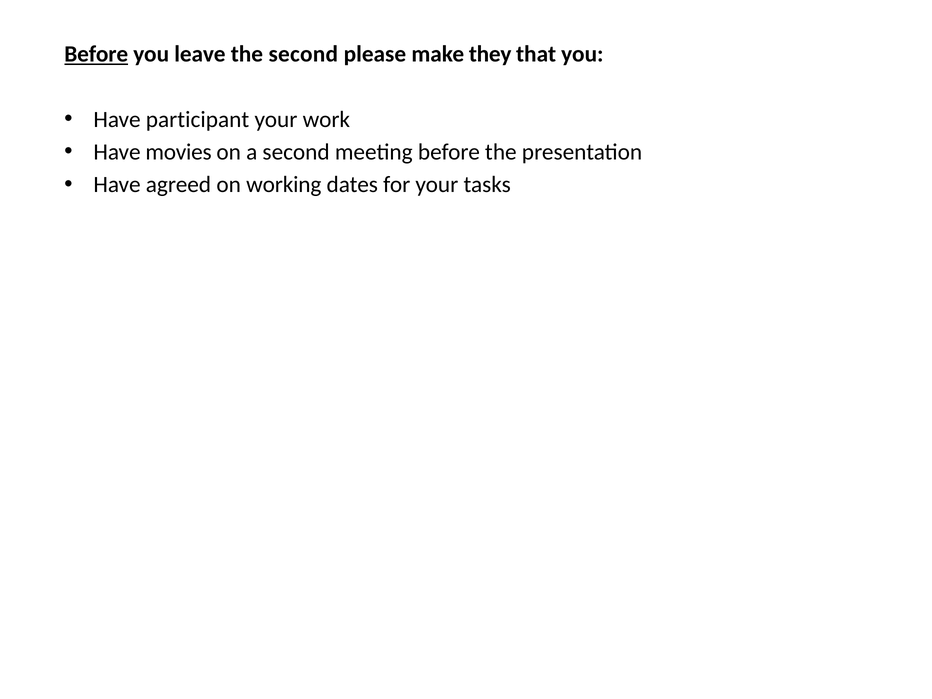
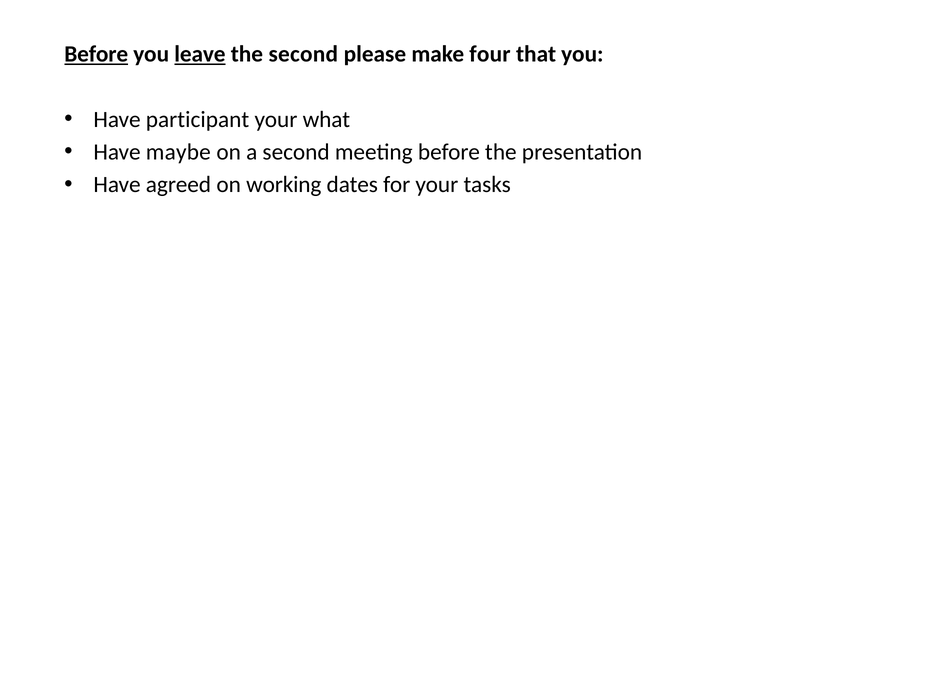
leave underline: none -> present (200, 54)
they: they -> four (490, 54)
work: work -> what (326, 119)
movies: movies -> maybe (178, 152)
